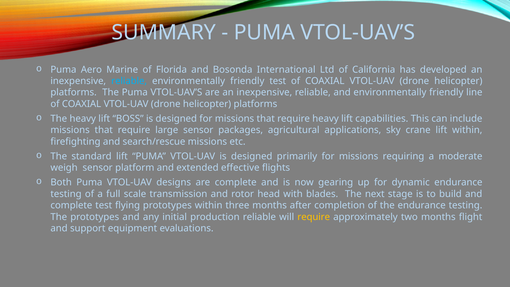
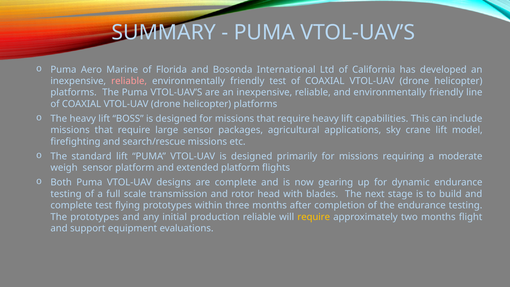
reliable colour: light blue -> pink (129, 81)
lift within: within -> model (467, 130)
extended effective: effective -> platform (240, 168)
